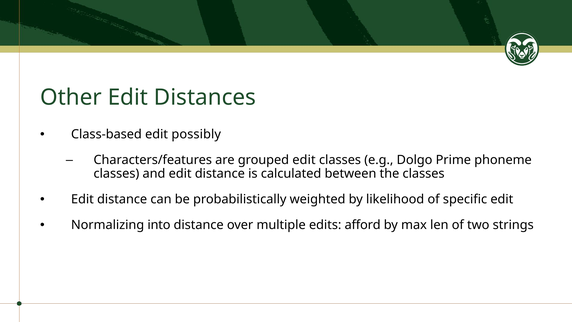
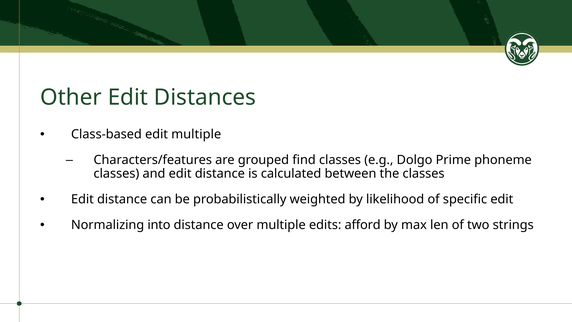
edit possibly: possibly -> multiple (196, 134)
grouped edit: edit -> find (304, 160)
